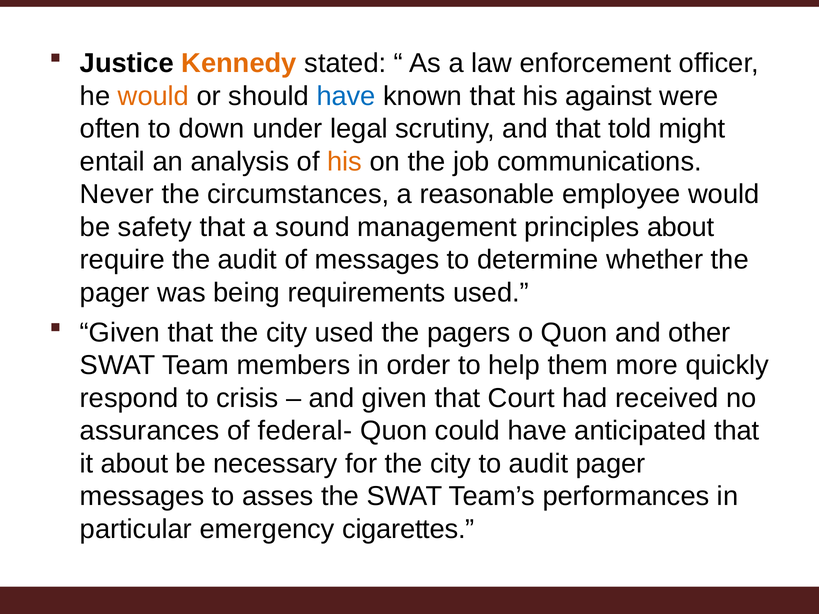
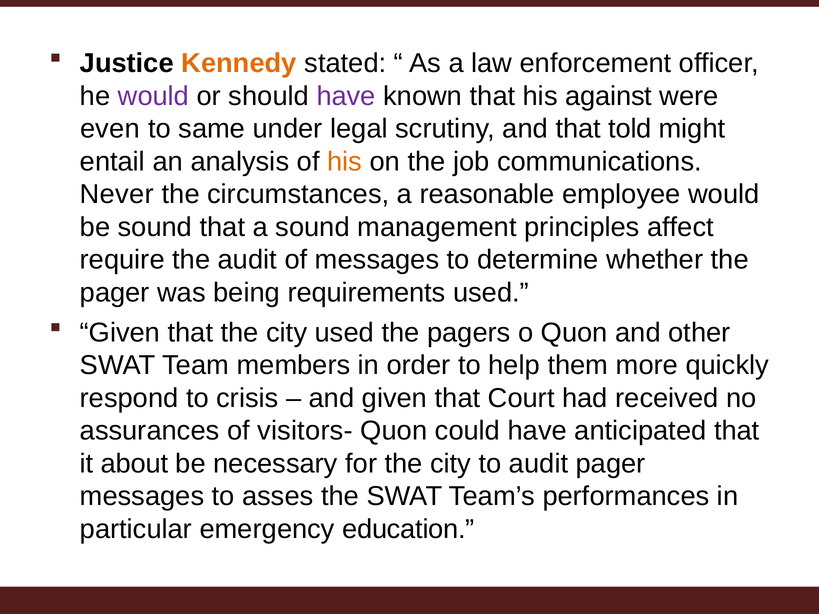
would colour: orange -> purple (153, 96)
have colour: blue -> purple (346, 96)
often: often -> even (110, 129)
down: down -> same (212, 129)
be safety: safety -> sound (155, 227)
principles about: about -> affect (681, 227)
federal-: federal- -> visitors- (305, 431)
cigarettes: cigarettes -> education (408, 529)
